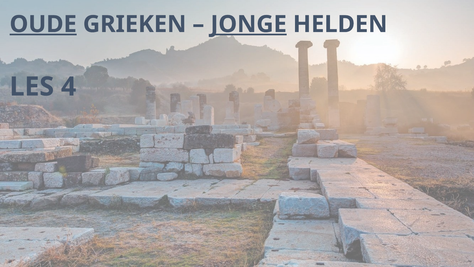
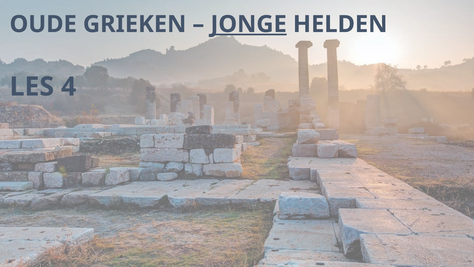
OUDE underline: present -> none (43, 24)
